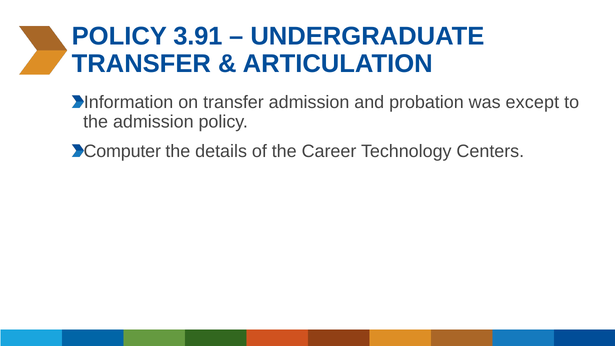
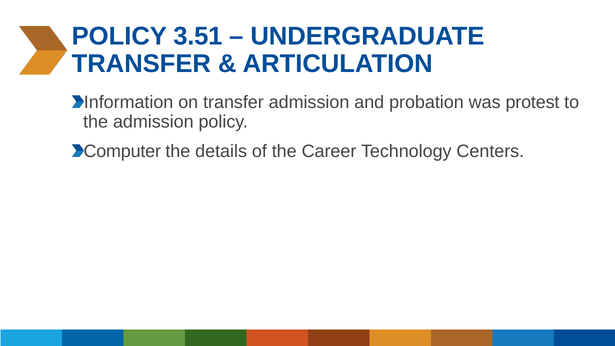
3.91: 3.91 -> 3.51 (198, 36)
except: except -> protest (532, 102)
